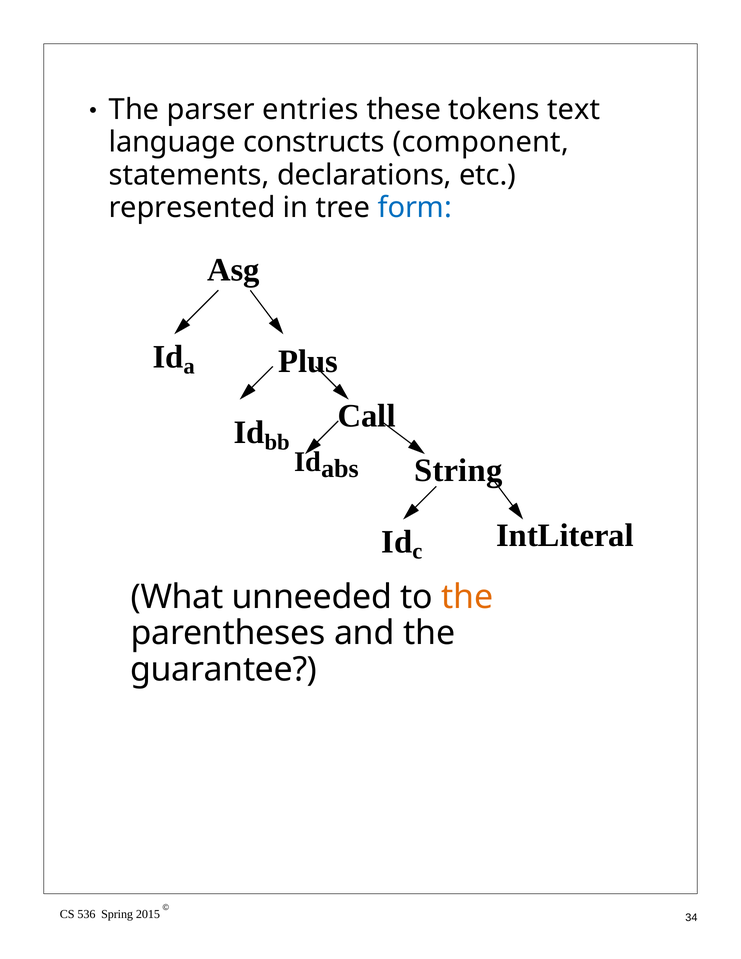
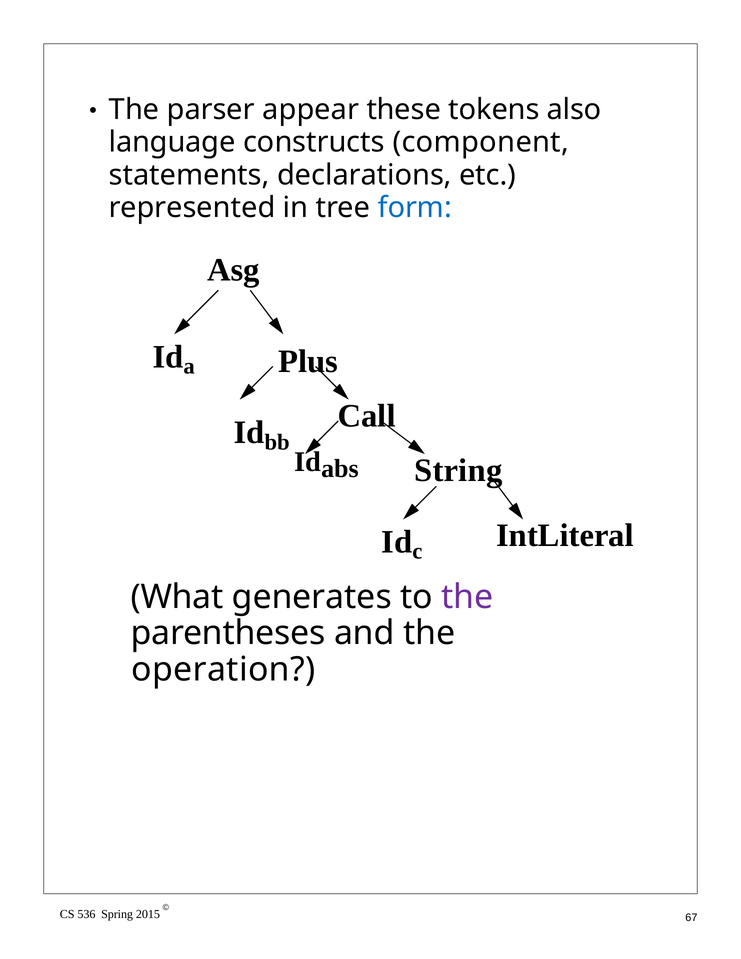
entries: entries -> appear (311, 110)
text: text -> also (574, 110)
unneeded: unneeded -> generates (312, 597)
the colour: orange -> purple (467, 597)
guarantee: guarantee -> operation (223, 669)
34: 34 -> 67 (691, 917)
